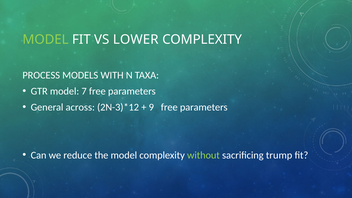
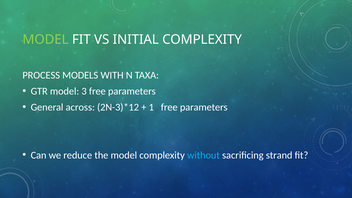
LOWER: LOWER -> INITIAL (136, 40)
7: 7 -> 3 (84, 91)
9: 9 -> 1 (151, 107)
without colour: light green -> light blue (203, 155)
trump: trump -> strand (279, 155)
